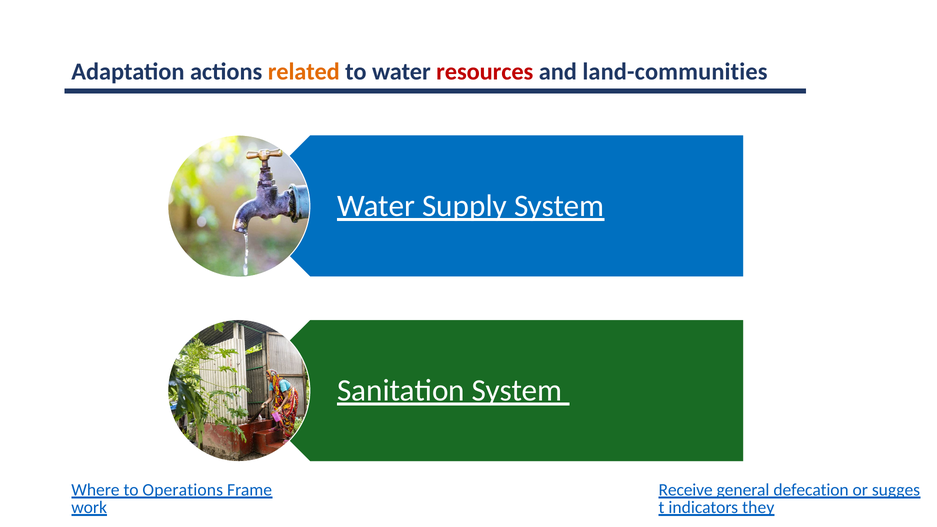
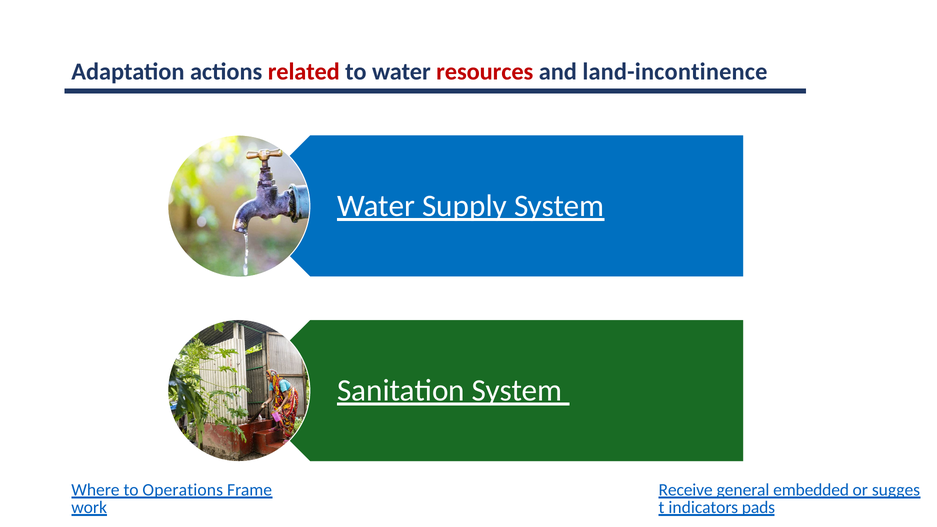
related colour: orange -> red (304, 72)
land-communities: land-communities -> land-incontinence (675, 72)
defecation: defecation -> embedded (811, 490)
they: they -> pads (758, 508)
